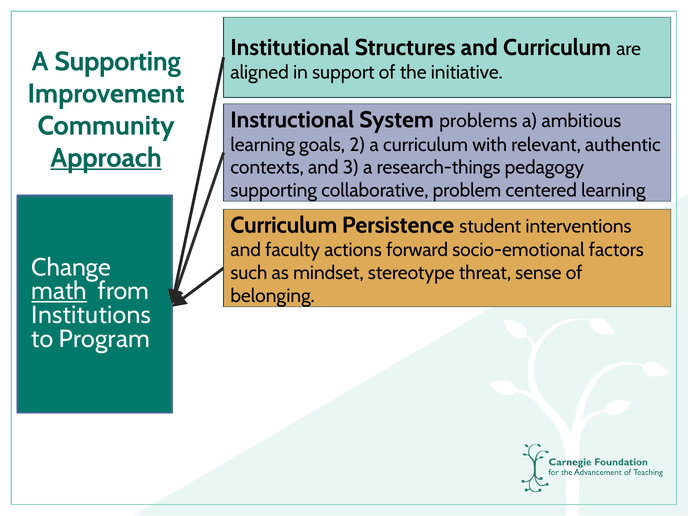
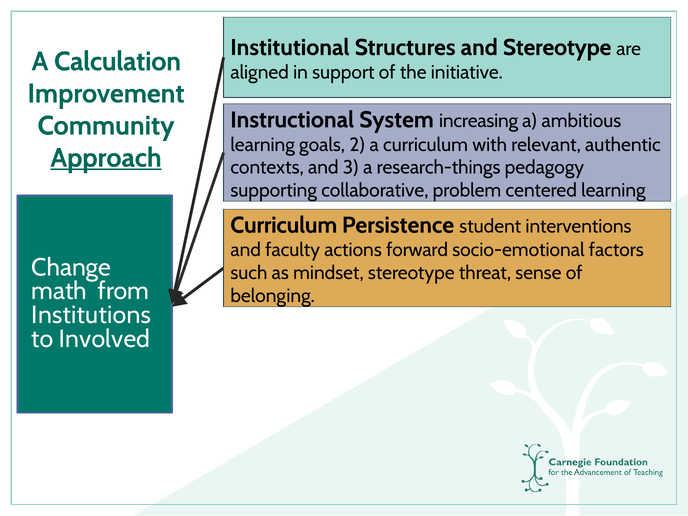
and Curriculum: Curriculum -> Stereotype (557, 47)
A Supporting: Supporting -> Calculation (118, 61)
problems: problems -> increasing (479, 121)
math underline: present -> none (59, 291)
Program: Program -> Involved (105, 339)
